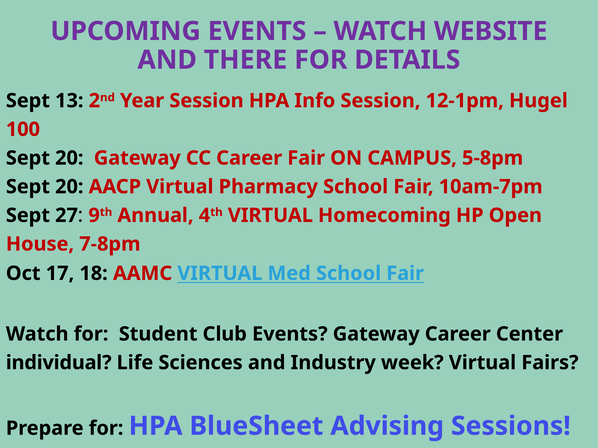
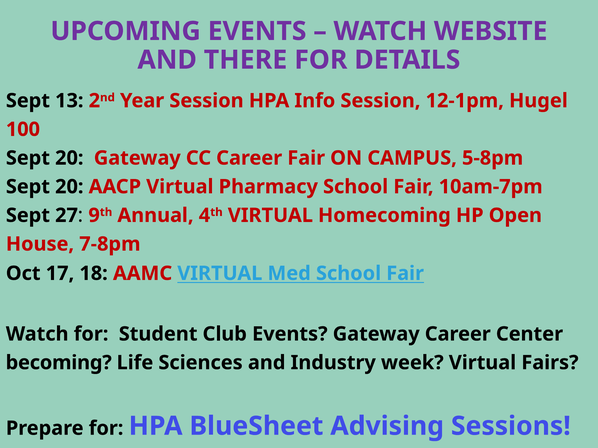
individual: individual -> becoming (59, 363)
